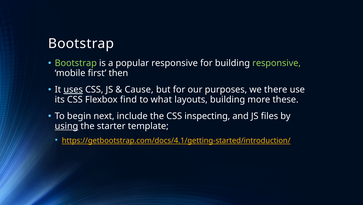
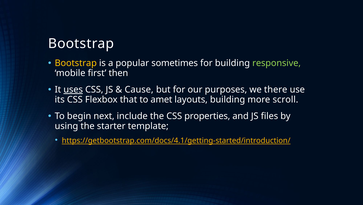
Bootstrap colour: light green -> yellow (76, 63)
popular responsive: responsive -> sometimes (175, 63)
find: find -> that (129, 99)
what: what -> amet (161, 99)
these: these -> scroll (285, 99)
inspecting: inspecting -> properties (207, 116)
using underline: present -> none (66, 126)
